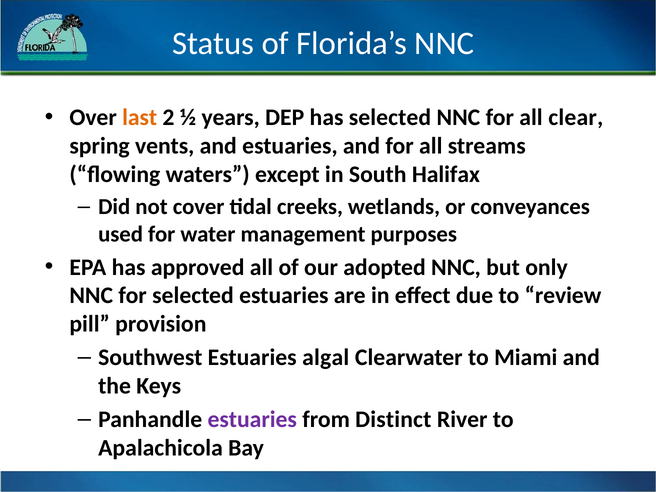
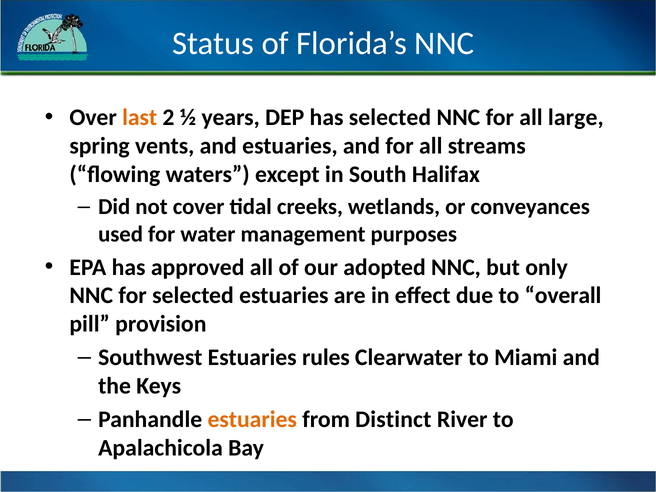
clear: clear -> large (576, 118)
review: review -> overall (563, 296)
algal: algal -> rules (326, 358)
estuaries colour: purple -> orange (252, 420)
